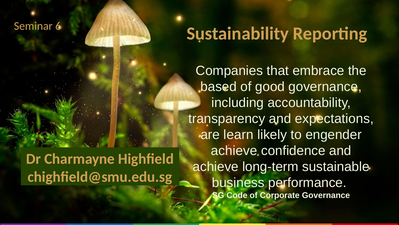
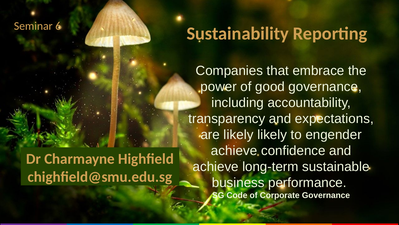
based: based -> power (219, 87)
are learn: learn -> likely (239, 134)
